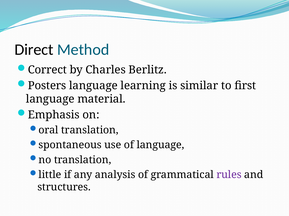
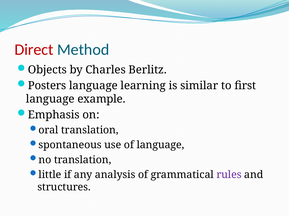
Direct colour: black -> red (34, 50)
Correct: Correct -> Objects (47, 70)
material: material -> example (101, 99)
